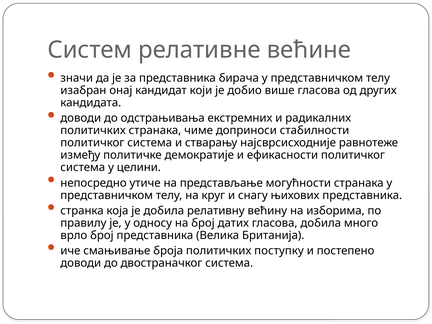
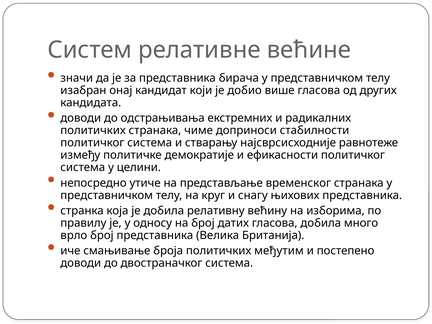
могућности: могућности -> временског (298, 183)
поступку: поступку -> међутим (279, 251)
